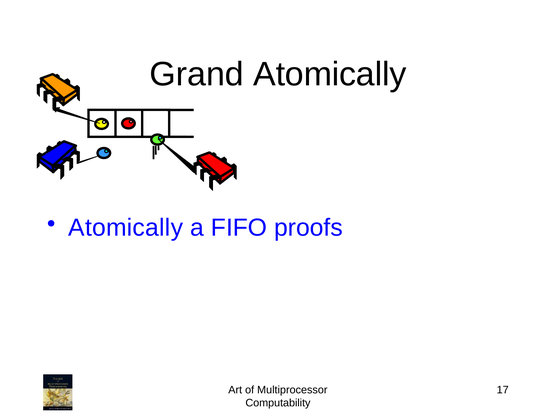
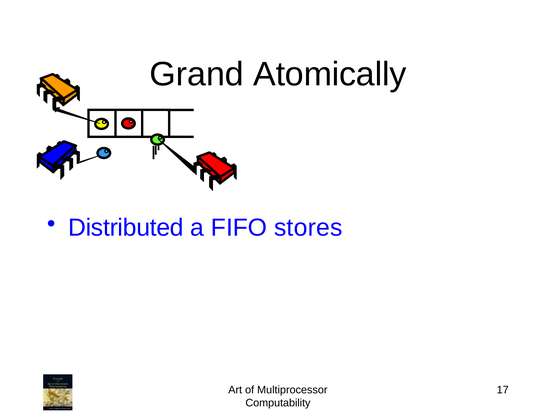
Atomically: Atomically -> Distributed (126, 228)
proofs: proofs -> stores (308, 228)
